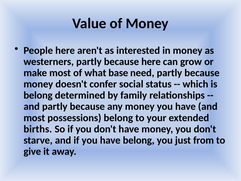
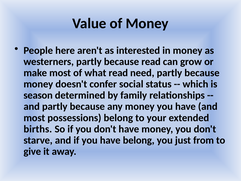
because here: here -> read (151, 62)
what base: base -> read (118, 73)
belong: belong -> season (38, 95)
